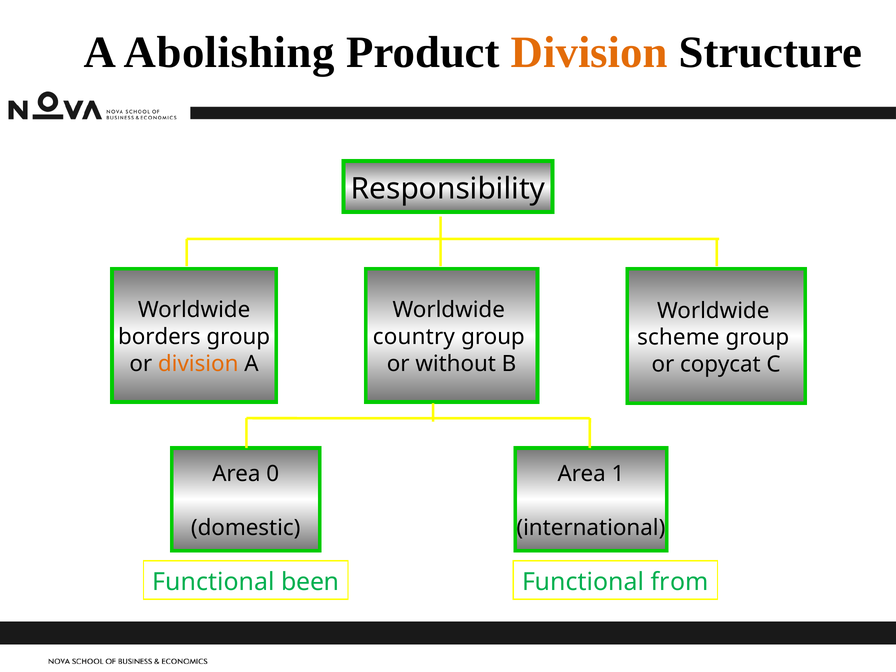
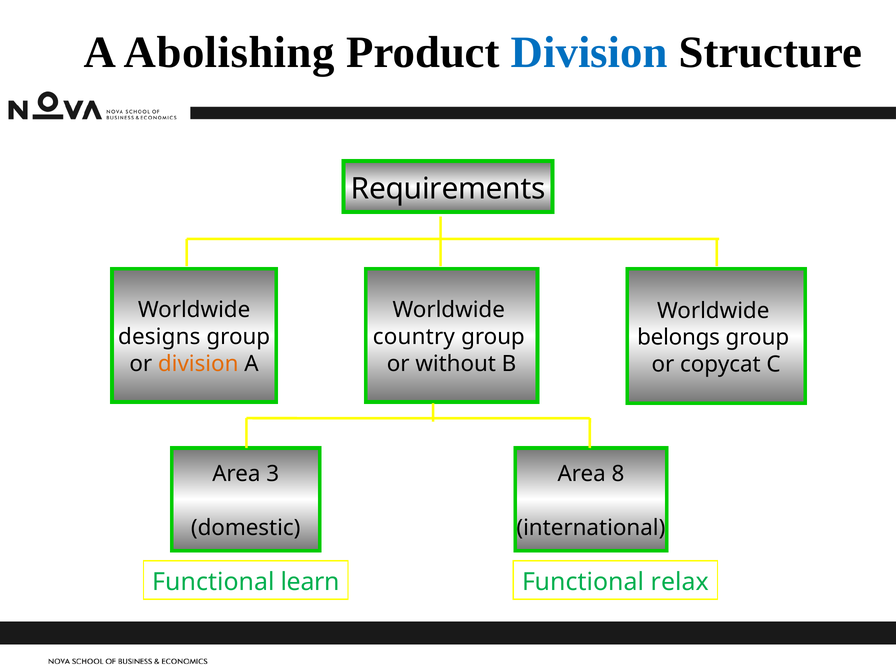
Division colour: orange -> blue (589, 53)
Responsibility: Responsibility -> Requirements (448, 189)
borders: borders -> designs (159, 337)
scheme: scheme -> belongs (679, 338)
0: 0 -> 3 (273, 474)
1: 1 -> 8 (618, 474)
been: been -> learn (310, 582)
from: from -> relax (680, 582)
